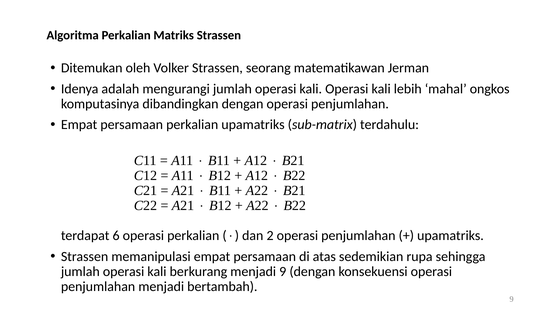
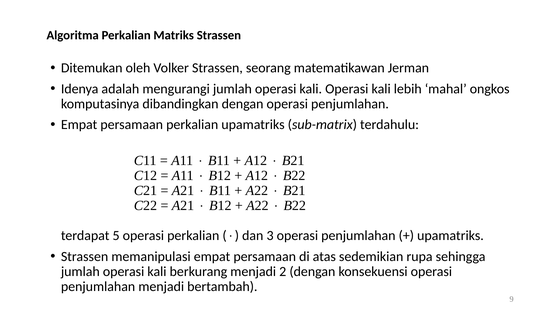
6: 6 -> 5 (116, 235)
2: 2 -> 3 (270, 235)
menjadi 9: 9 -> 2 (283, 271)
